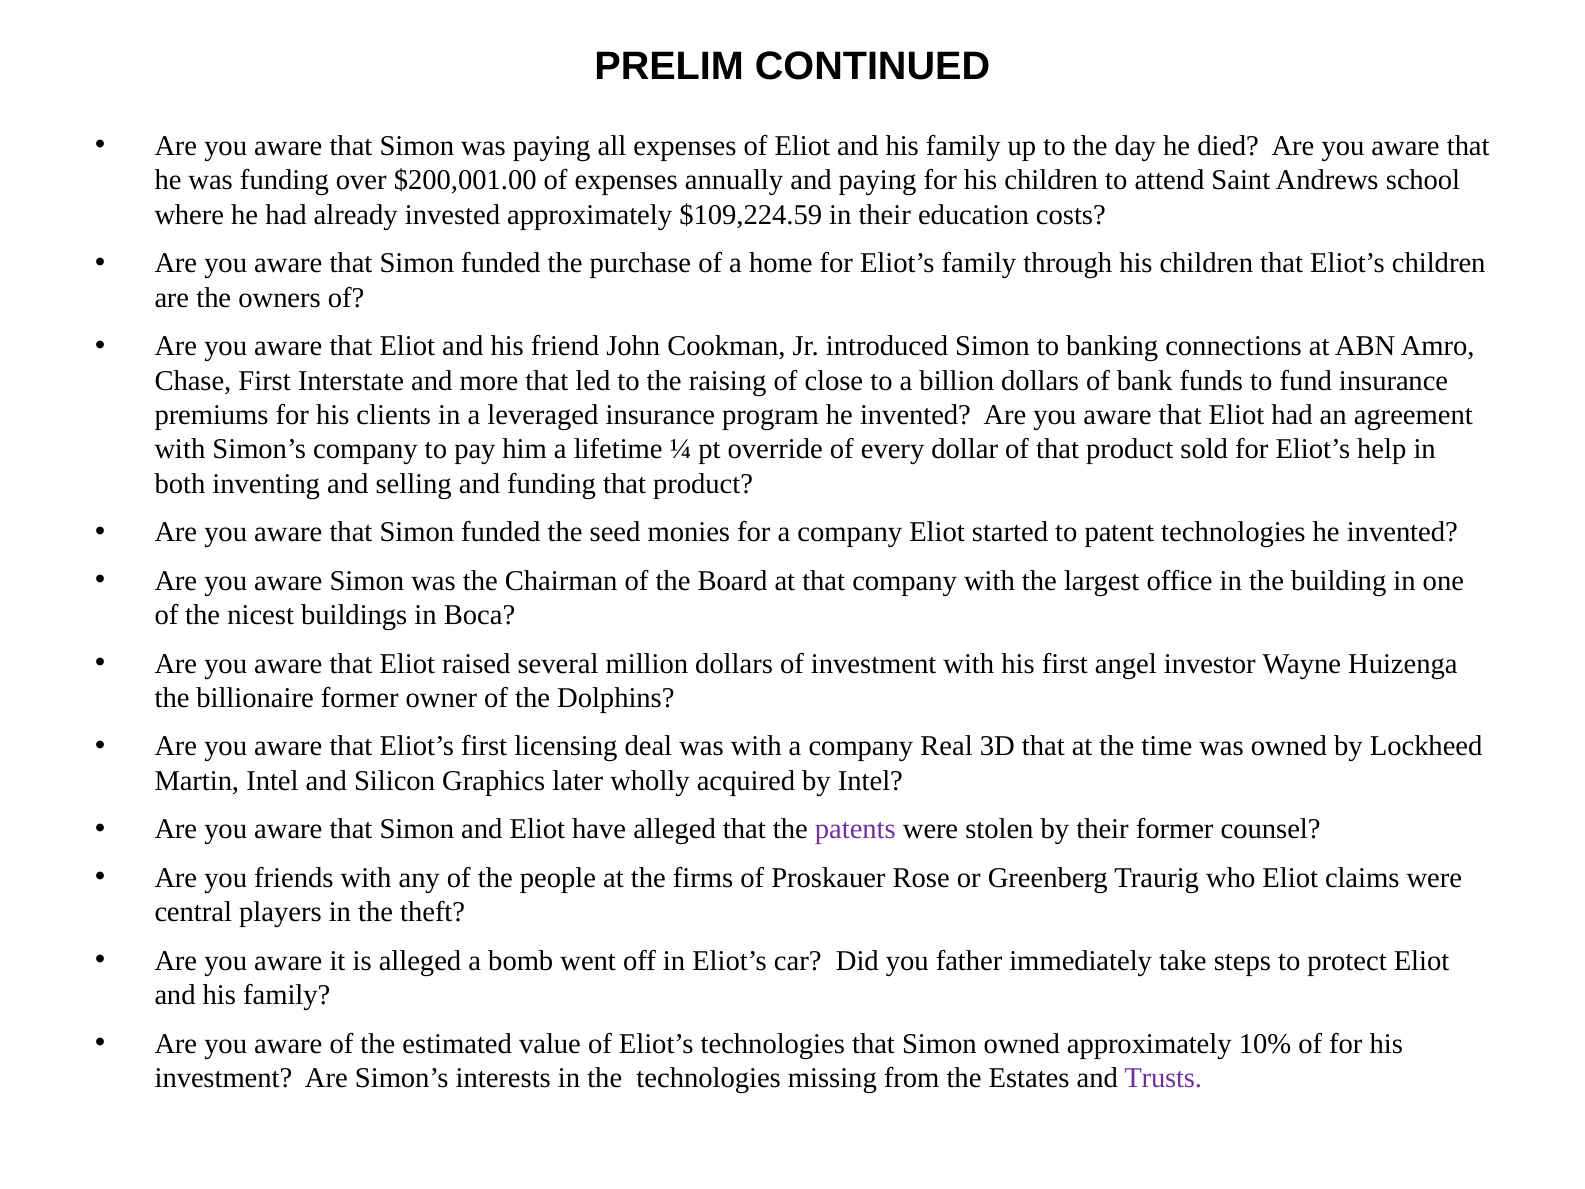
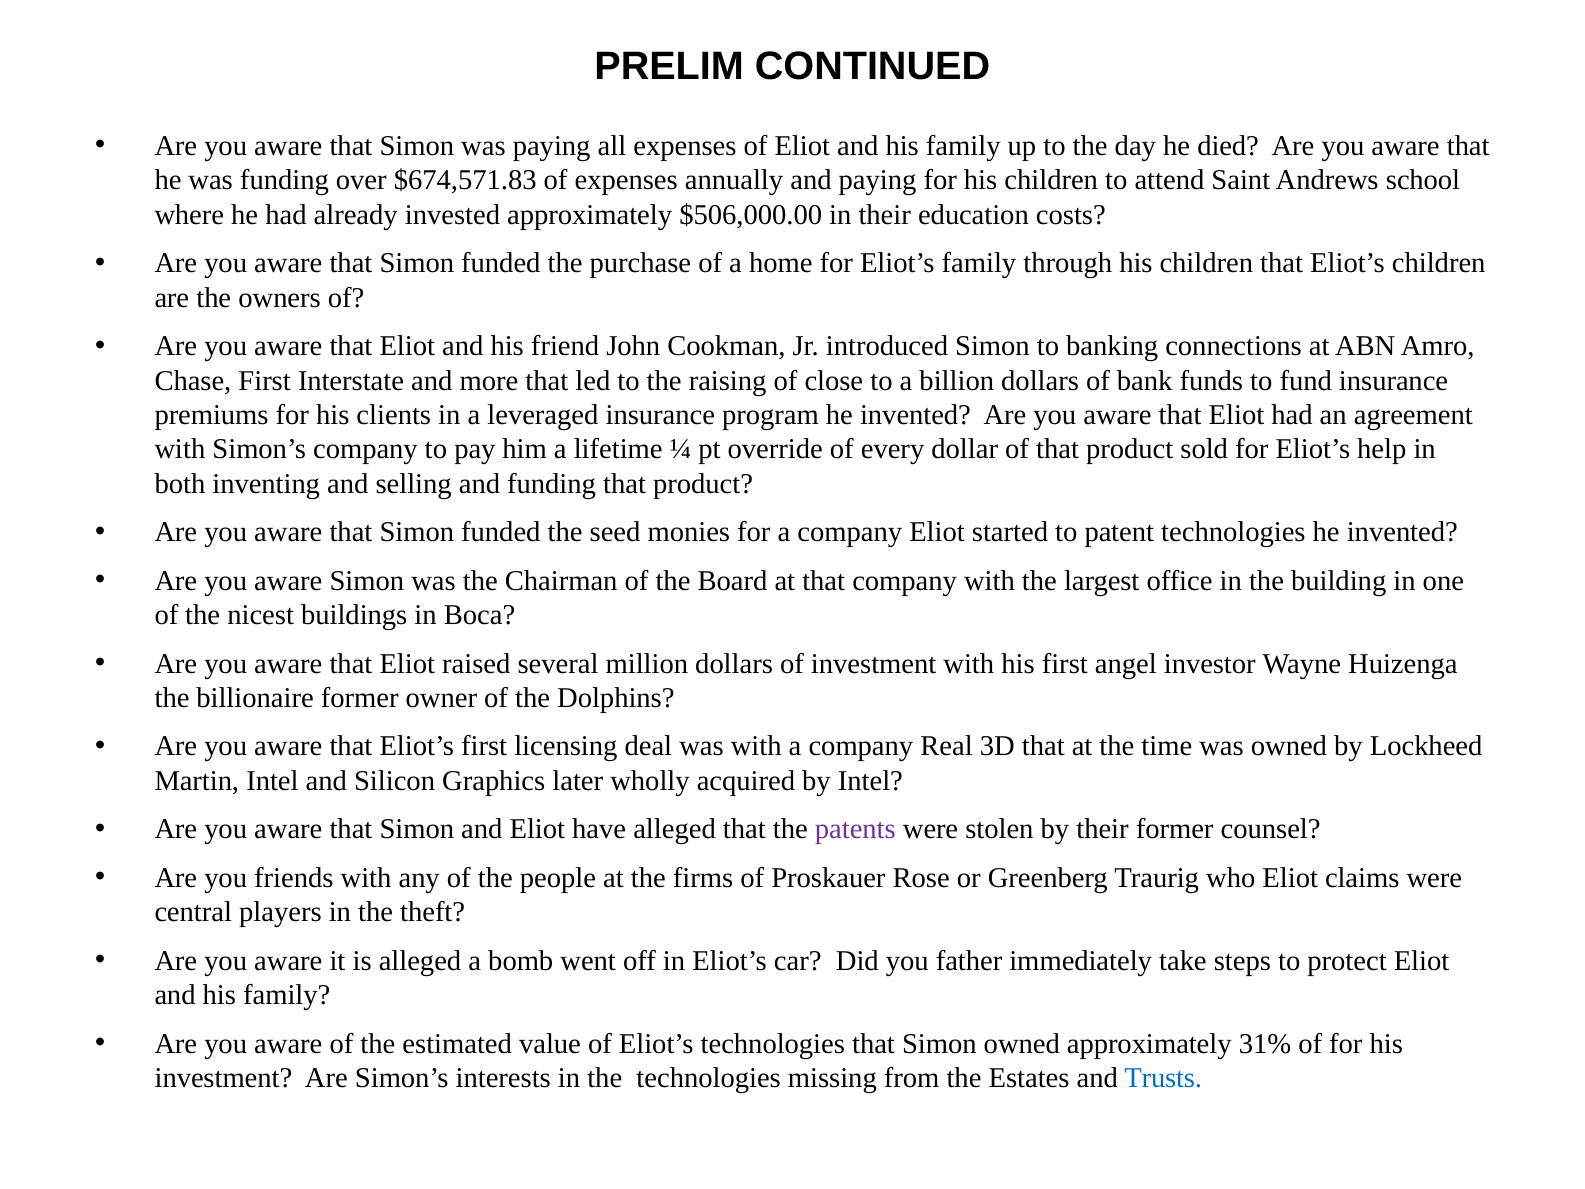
$200,001.00: $200,001.00 -> $674,571.83 (465, 180)
$109,224.59: $109,224.59 -> $506,000.00 (751, 215)
10%: 10% -> 31% (1265, 1043)
Trusts colour: purple -> blue (1163, 1078)
